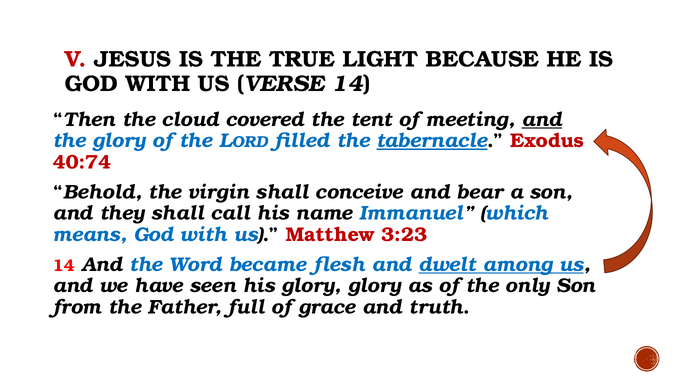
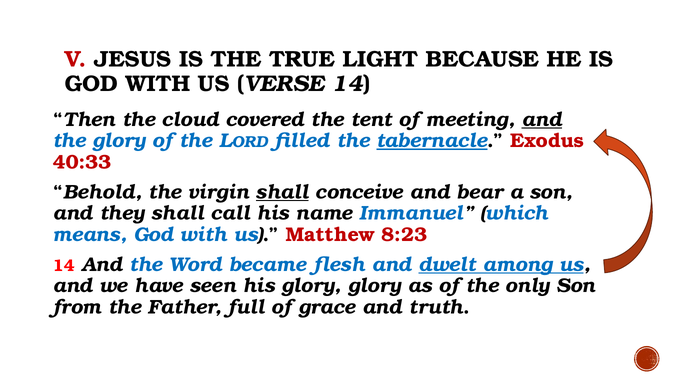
40:74: 40:74 -> 40:33 (82, 162)
shall underline: none -> present (282, 192)
3:23: 3:23 -> 8:23 (404, 235)
